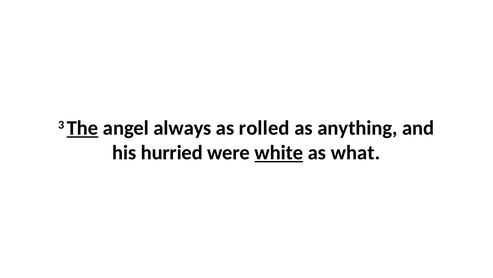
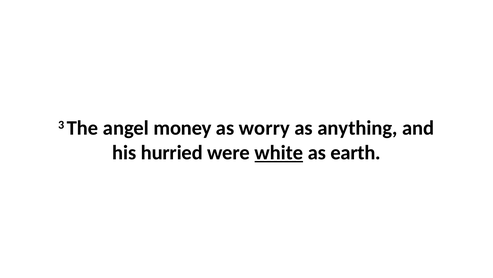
The underline: present -> none (83, 128)
always: always -> money (183, 128)
rolled: rolled -> worry (264, 128)
what: what -> earth (356, 152)
